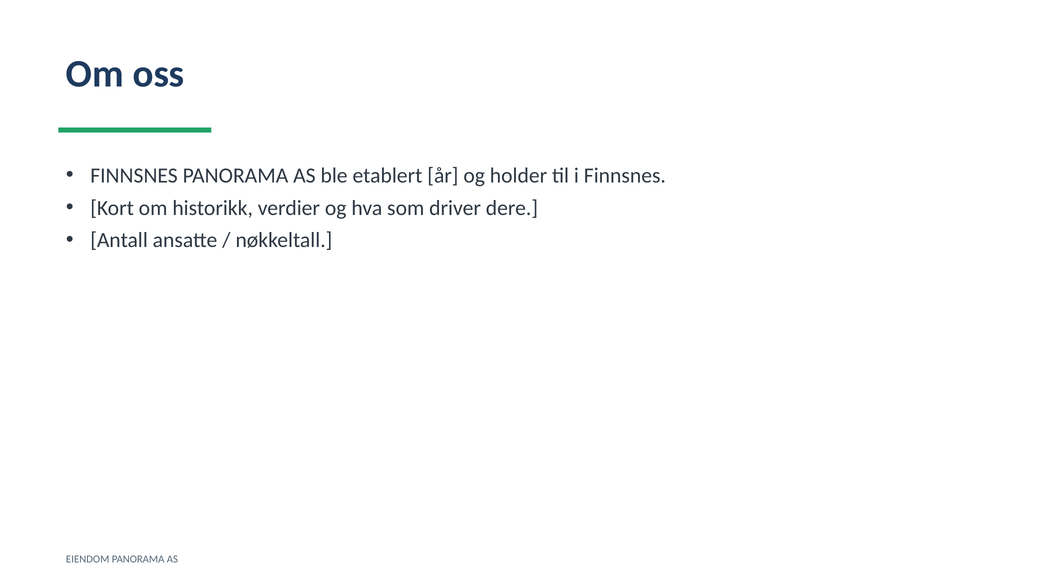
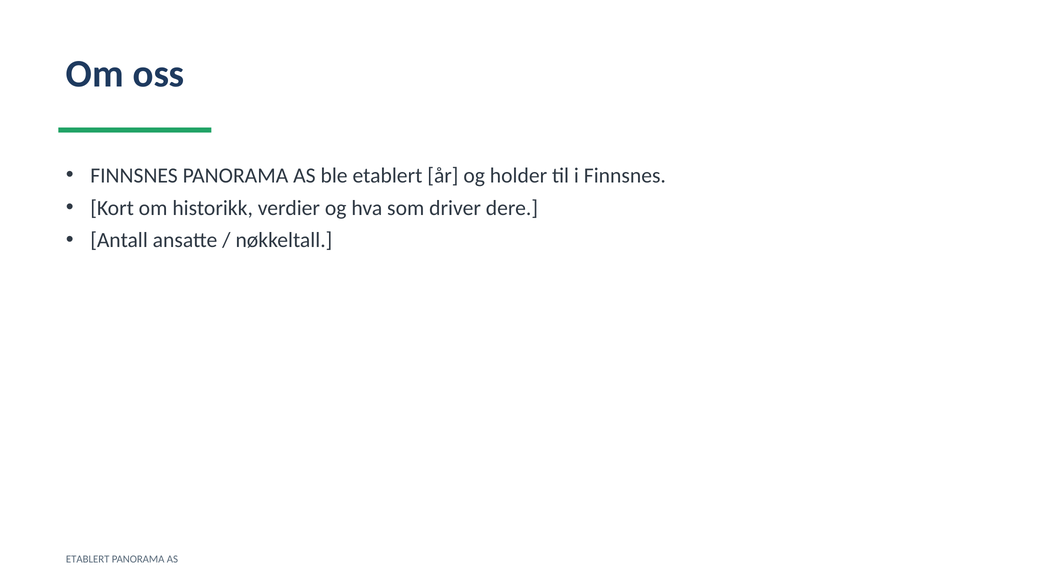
EIENDOM: EIENDOM -> ETABLERT (88, 560)
